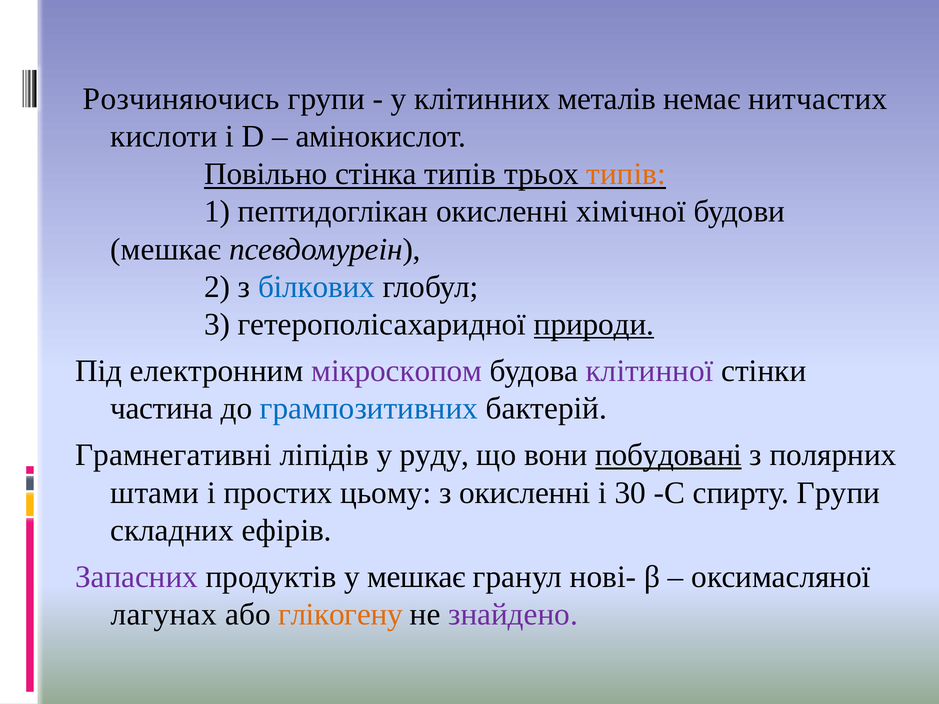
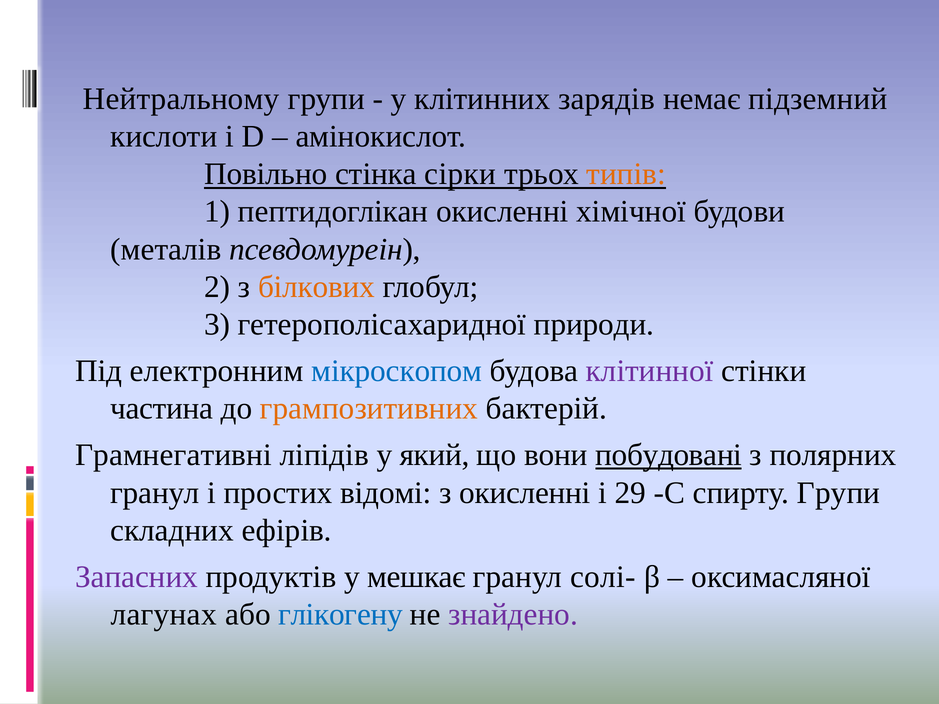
Розчиняючись: Розчиняючись -> Нейтральному (181, 99)
металів: металів -> зарядів (607, 99)
нитчастих: нитчастих -> підземний (818, 99)
стінка типів: типів -> сірки (460, 174)
мешкає: мешкає -> металів (166, 249)
білкових colour: blue -> orange (317, 287)
природи underline: present -> none (594, 324)
мікроскопом colour: purple -> blue (397, 371)
грампозитивних colour: blue -> orange (369, 409)
руду: руду -> який (435, 455)
штами: штами -> гранул (155, 493)
цьому: цьому -> відомі (386, 493)
30: 30 -> 29 (630, 493)
нові-: нові- -> солі- (603, 577)
глікогену colour: orange -> blue (340, 615)
